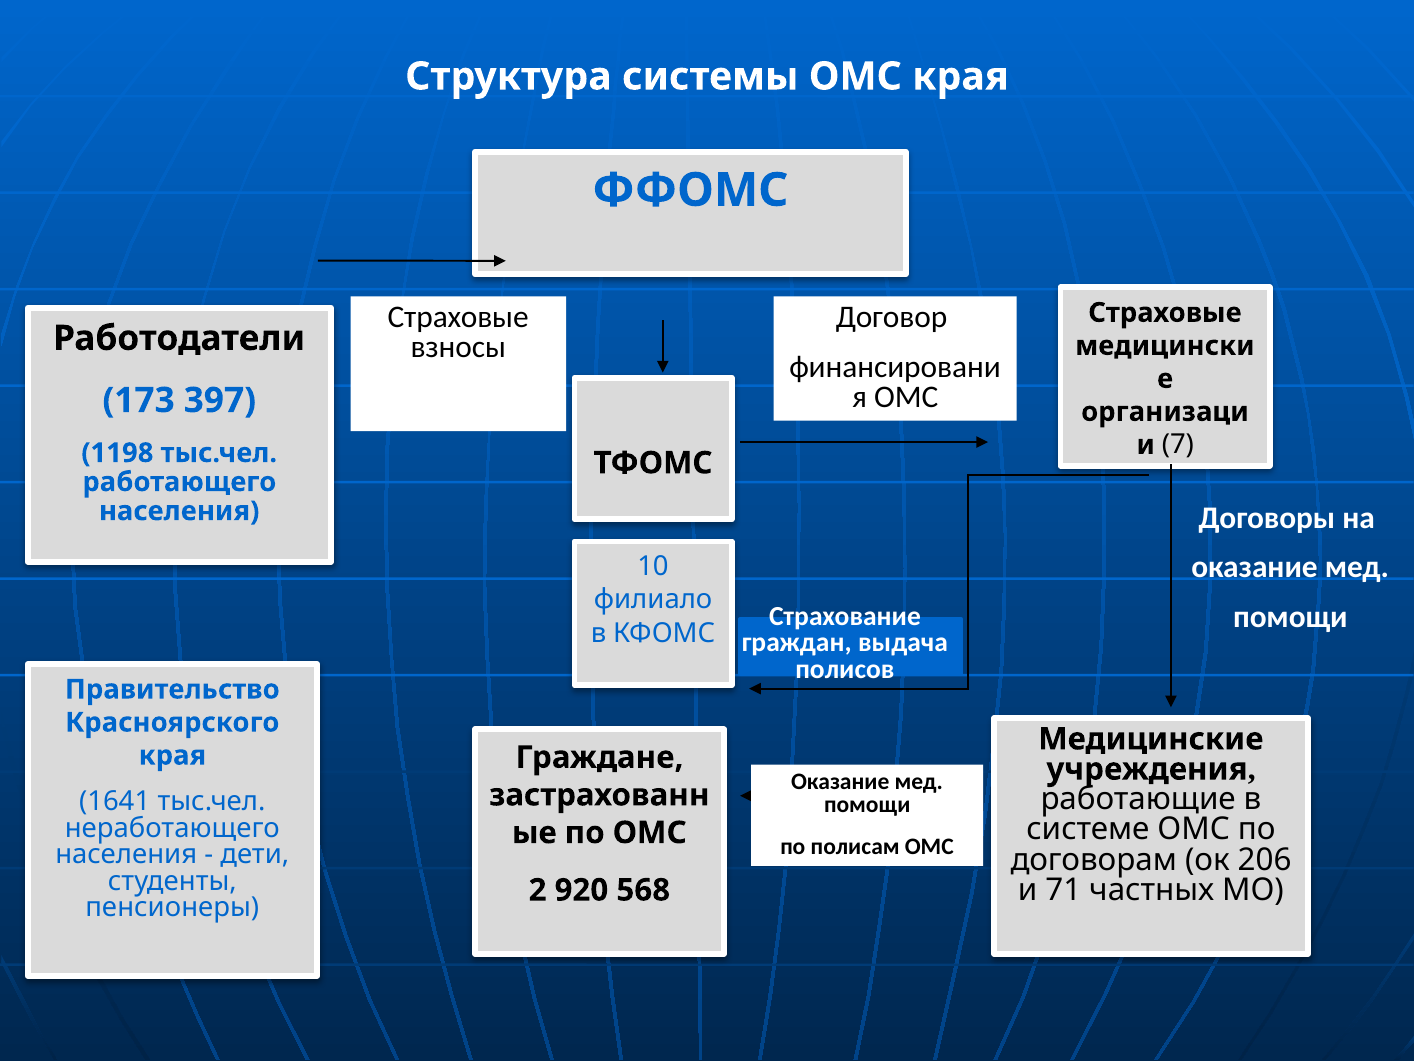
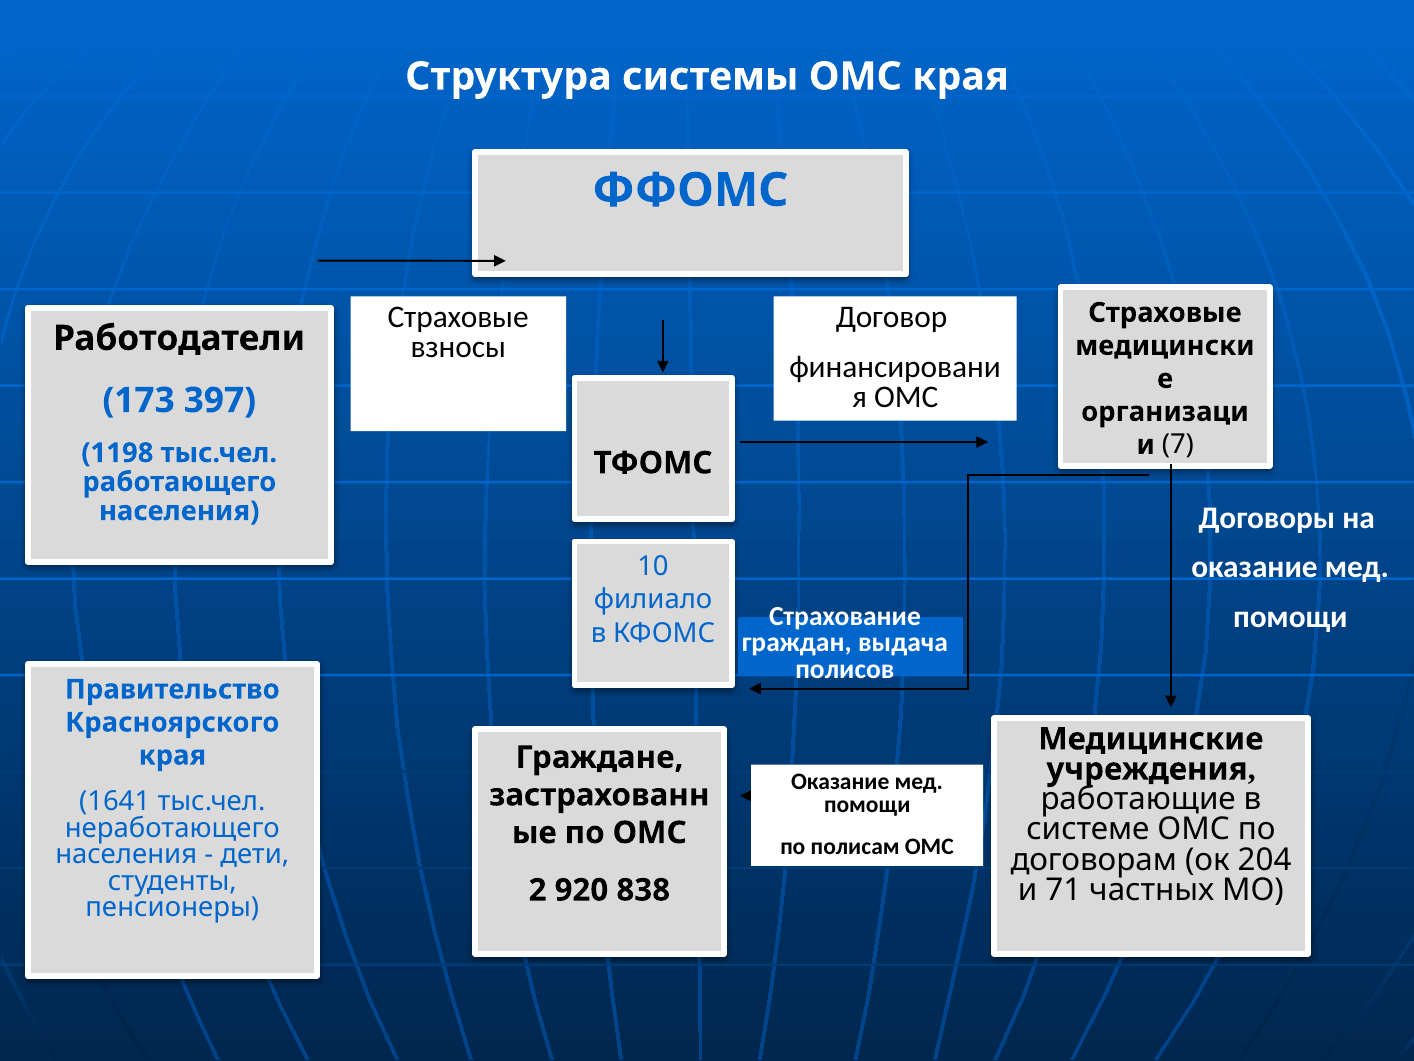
206: 206 -> 204 (1265, 859)
568: 568 -> 838 (643, 890)
